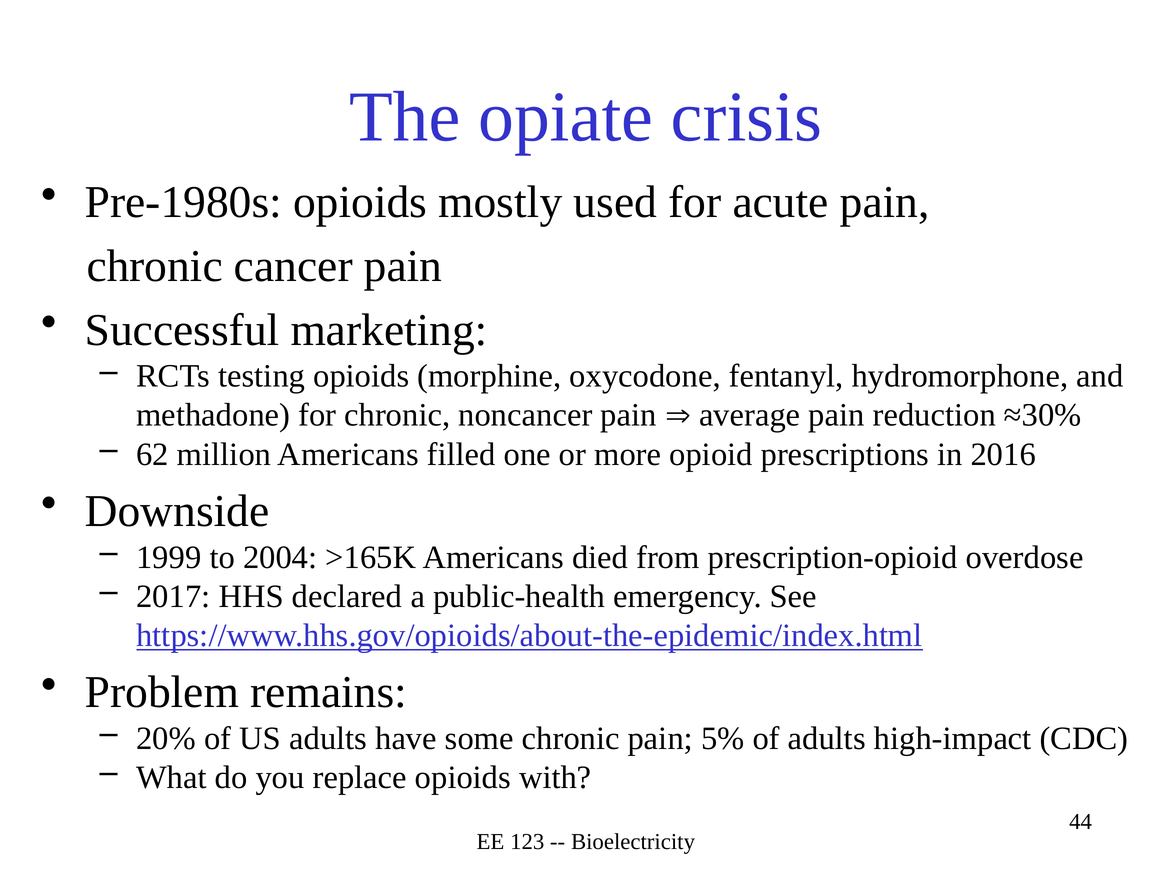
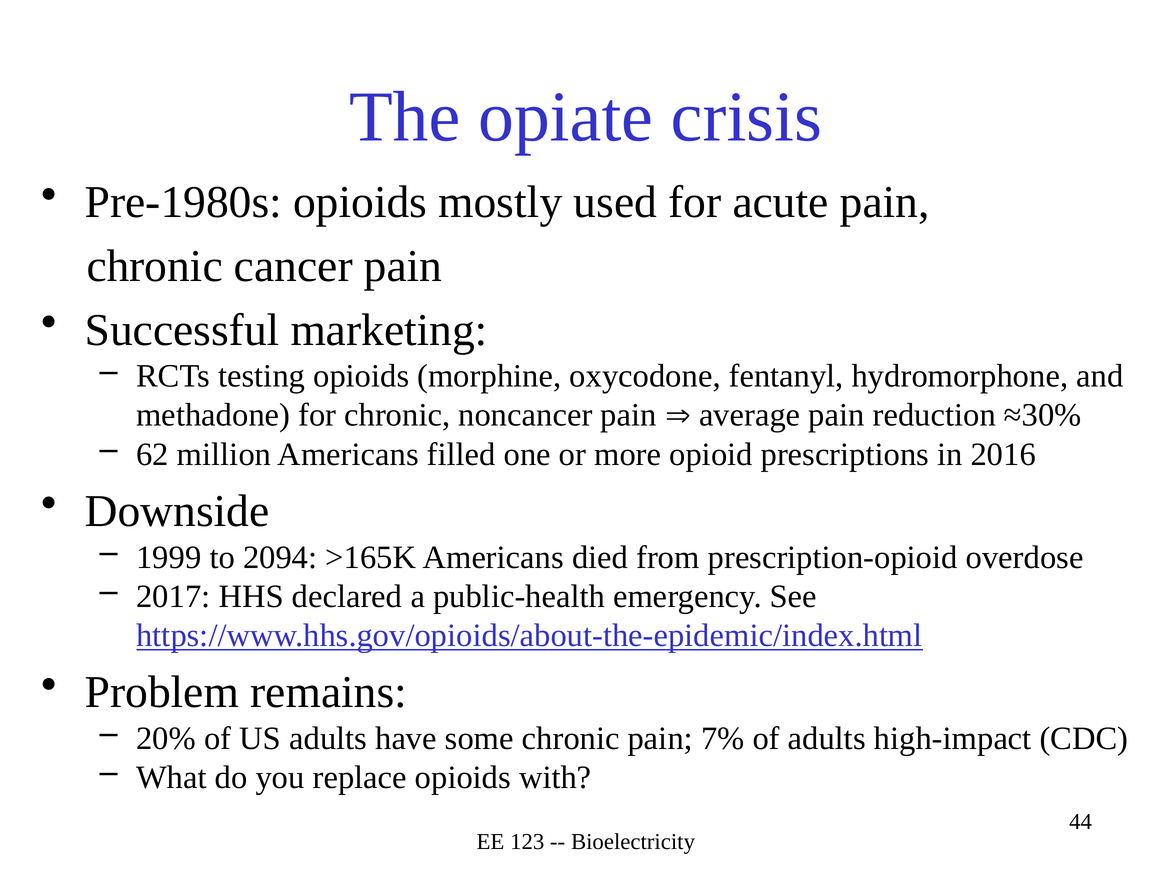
2004: 2004 -> 2094 (280, 557)
5%: 5% -> 7% (723, 738)
